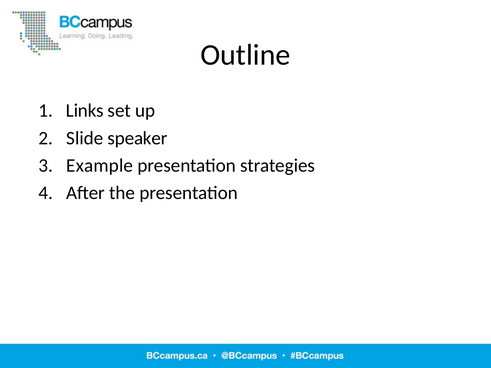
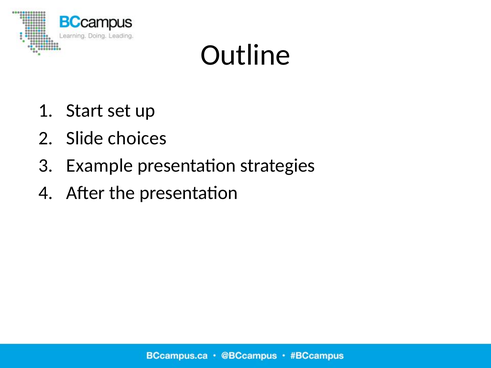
Links: Links -> Start (85, 111)
speaker: speaker -> choices (137, 138)
